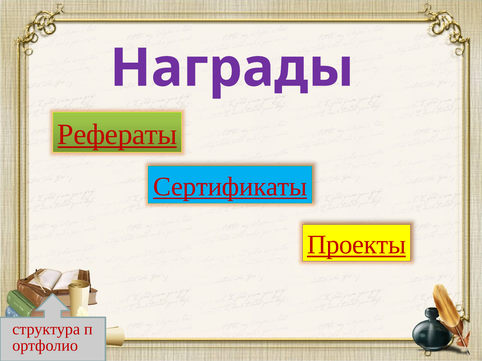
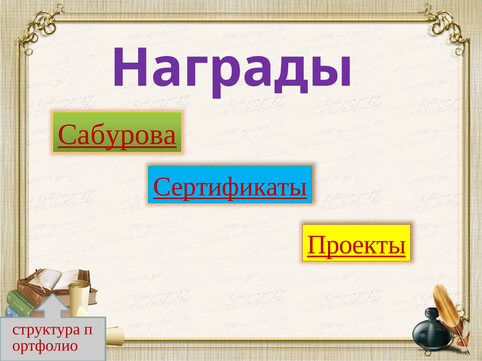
Рефераты: Рефераты -> Сабурова (117, 135)
